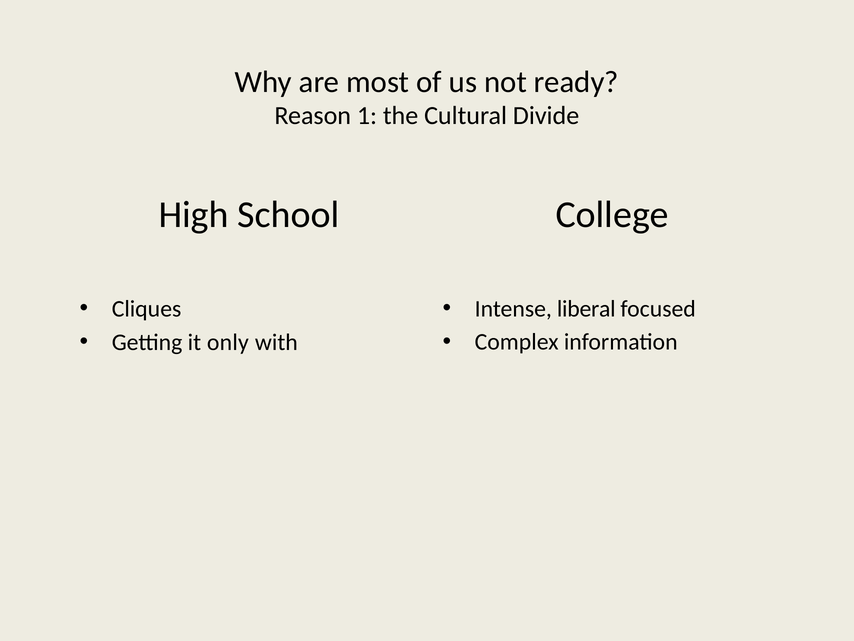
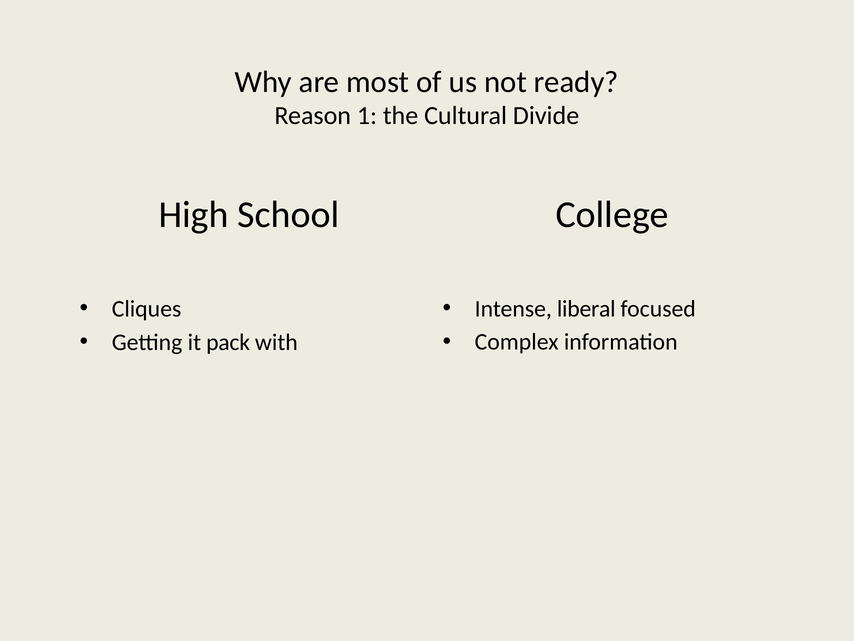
only: only -> pack (228, 342)
